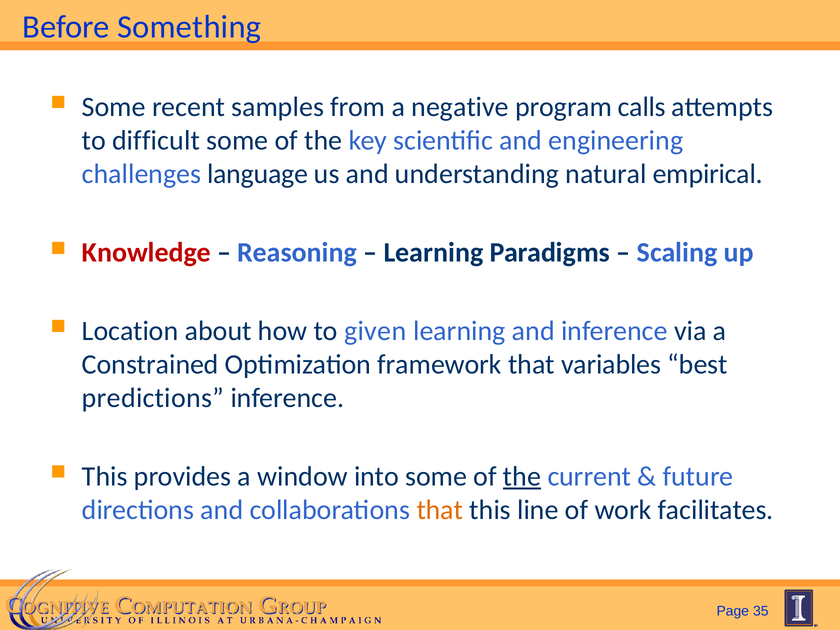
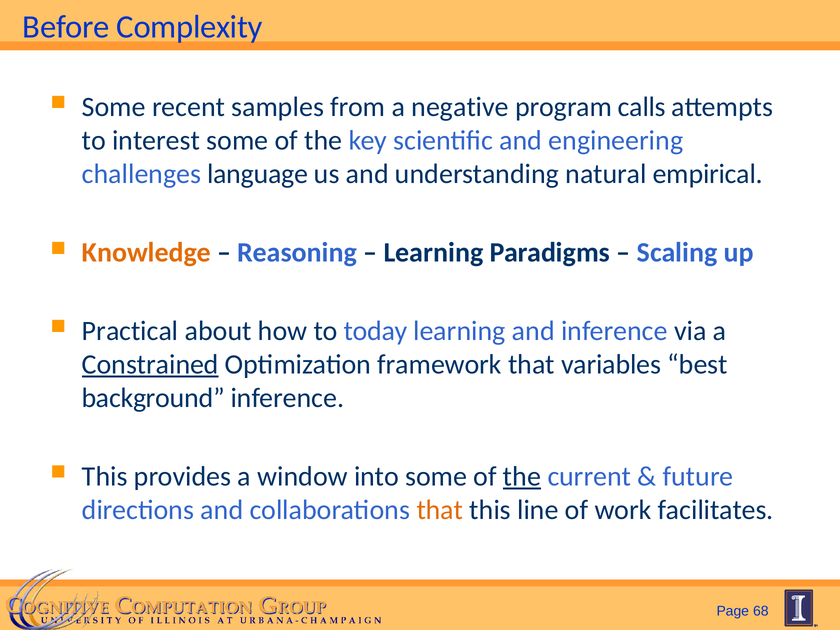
Something: Something -> Complexity (189, 27)
difficult: difficult -> interest (156, 141)
Knowledge colour: red -> orange (146, 253)
Location: Location -> Practical (130, 331)
given: given -> today (376, 331)
Constrained underline: none -> present (150, 365)
predictions: predictions -> background (153, 398)
35: 35 -> 68 (761, 611)
